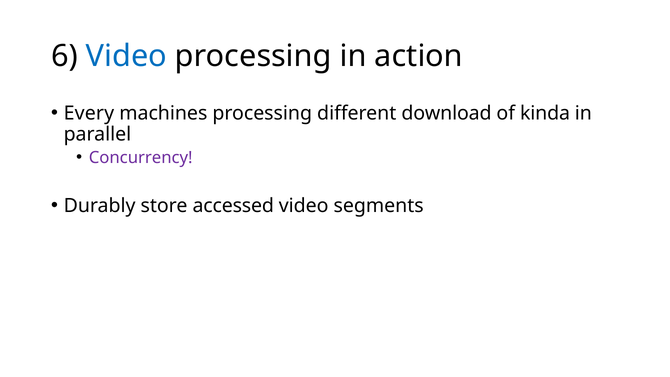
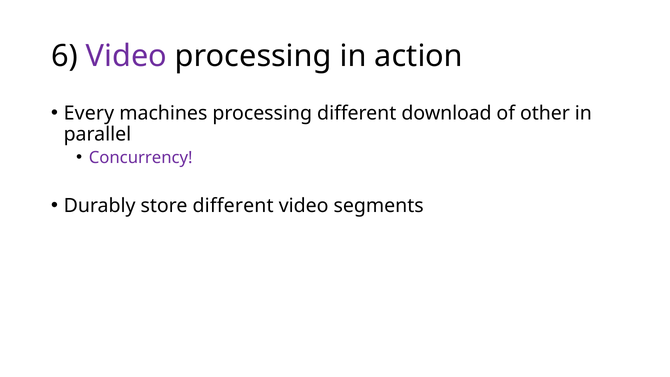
Video colour: blue -> purple (126, 56)
kinda: kinda -> other (545, 113)
store accessed: accessed -> different (233, 206)
